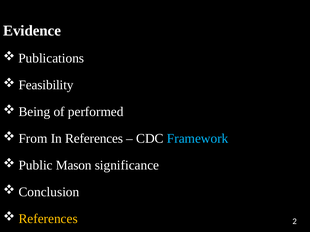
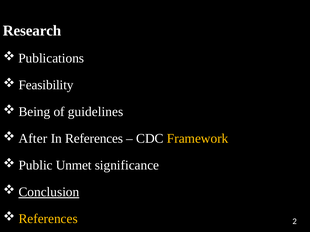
Evidence: Evidence -> Research (32, 31)
performed: performed -> guidelines (96, 112)
From: From -> After (33, 139)
Framework colour: light blue -> yellow (198, 139)
Mason: Mason -> Unmet (74, 166)
Conclusion underline: none -> present (49, 192)
